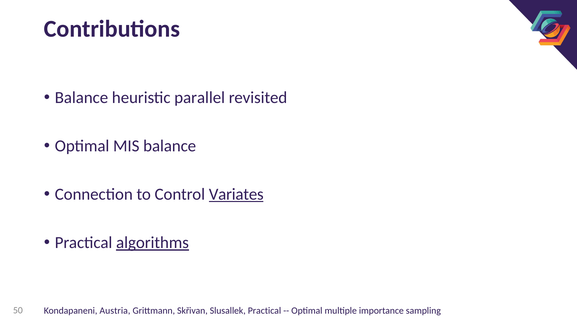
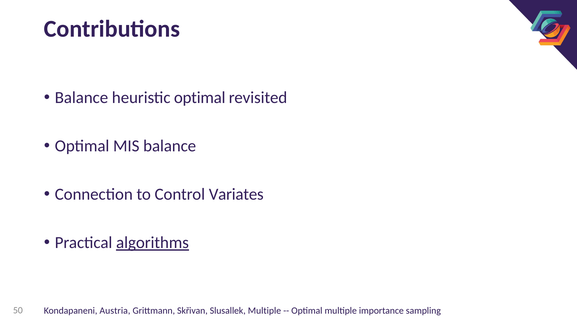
heuristic parallel: parallel -> optimal (200, 98)
Variates underline: present -> none (236, 194)
Slusallek Practical: Practical -> Multiple (264, 310)
